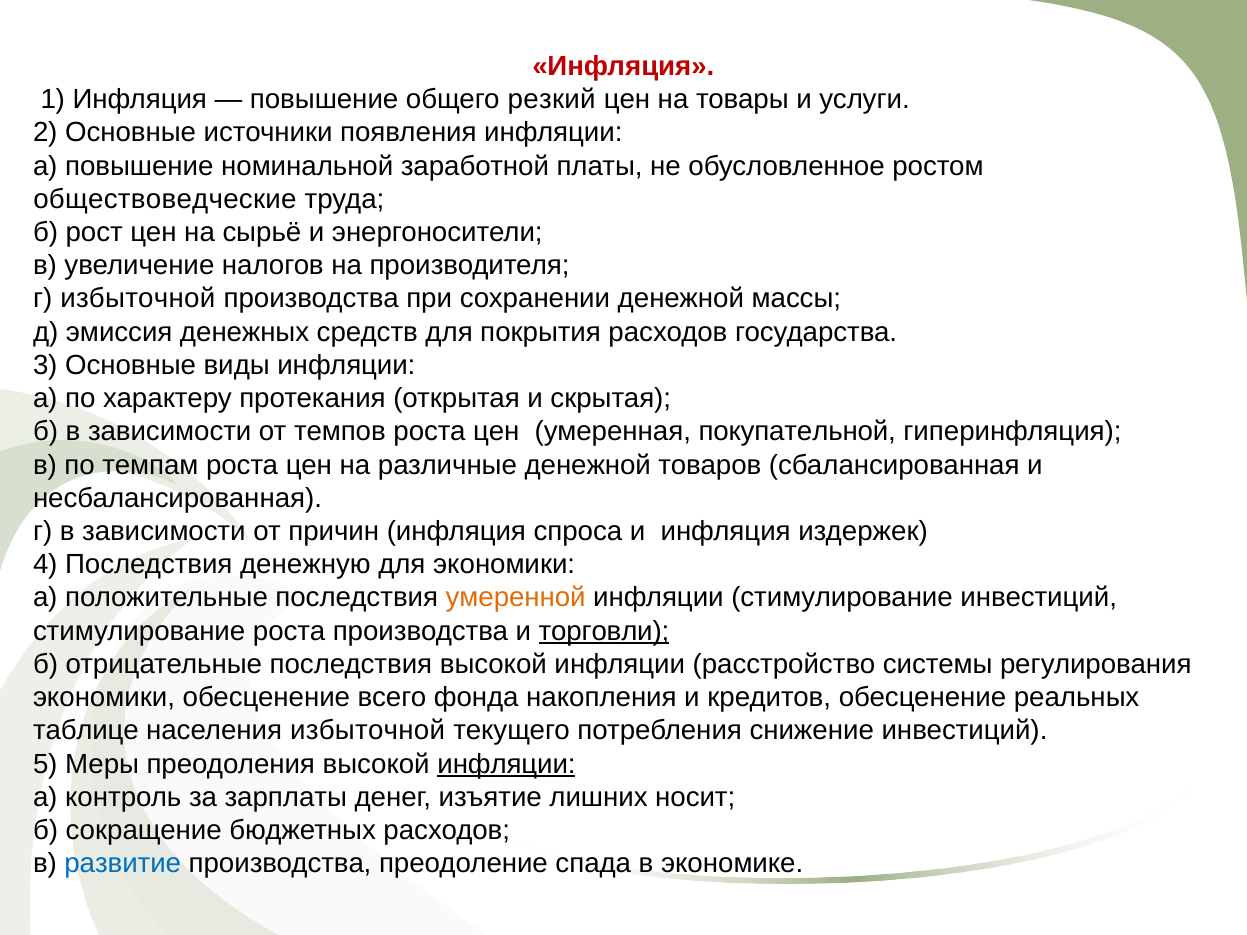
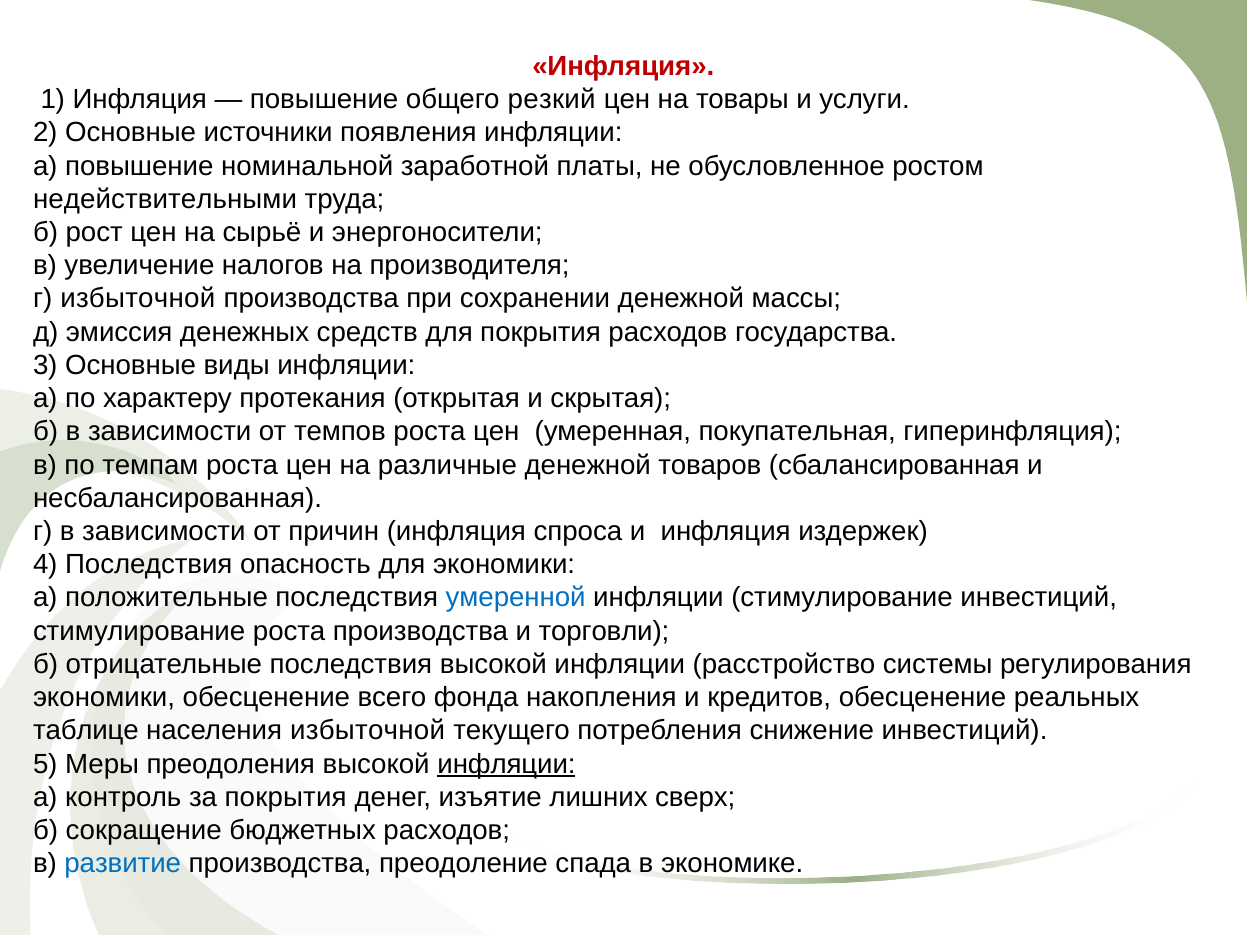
обществоведческие: обществоведческие -> недействительными (165, 199)
покупательной: покупательной -> покупательная (797, 432)
денежную: денежную -> опасность (305, 565)
умеренной colour: orange -> blue (516, 598)
торговли underline: present -> none (604, 631)
за зарплаты: зарплаты -> покрытия (286, 797)
носит: носит -> сверх (695, 797)
